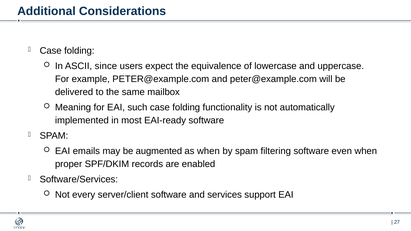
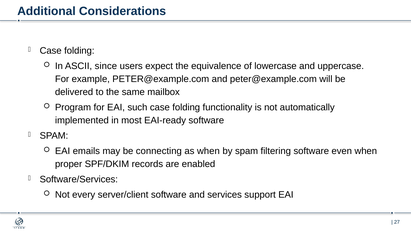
Meaning: Meaning -> Program (73, 107)
augmented: augmented -> connecting (159, 151)
